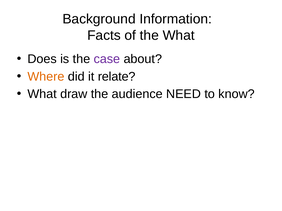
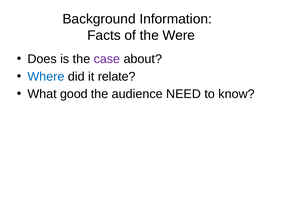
the What: What -> Were (179, 36)
Where colour: orange -> blue (46, 77)
draw: draw -> good (74, 94)
